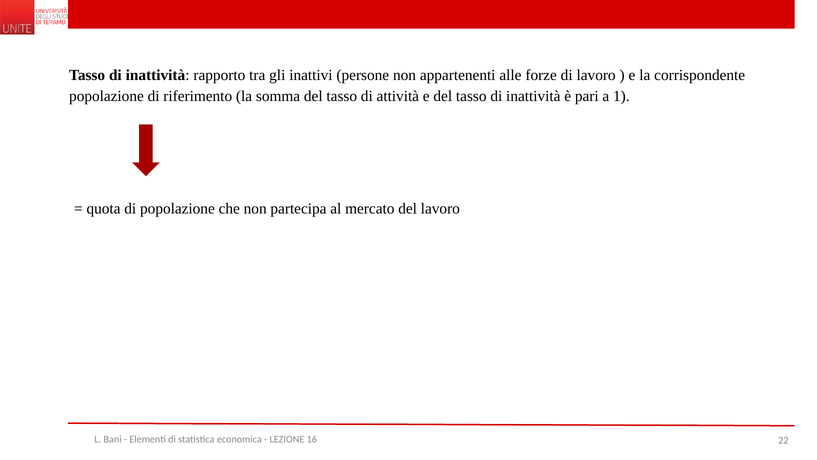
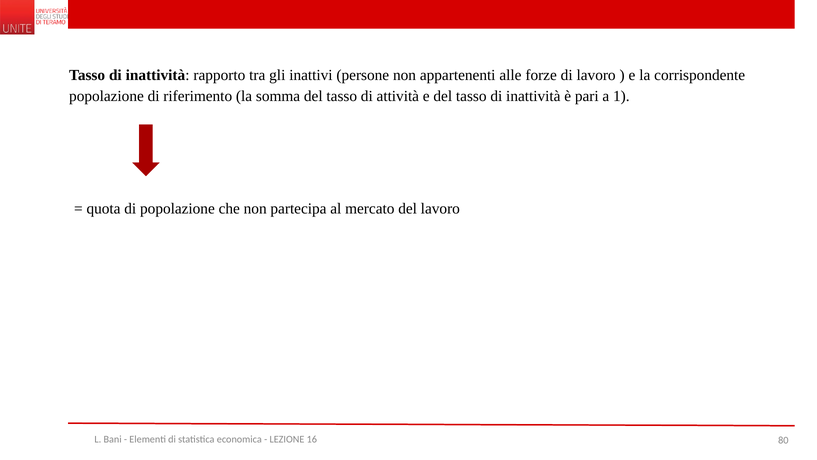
22: 22 -> 80 (783, 440)
